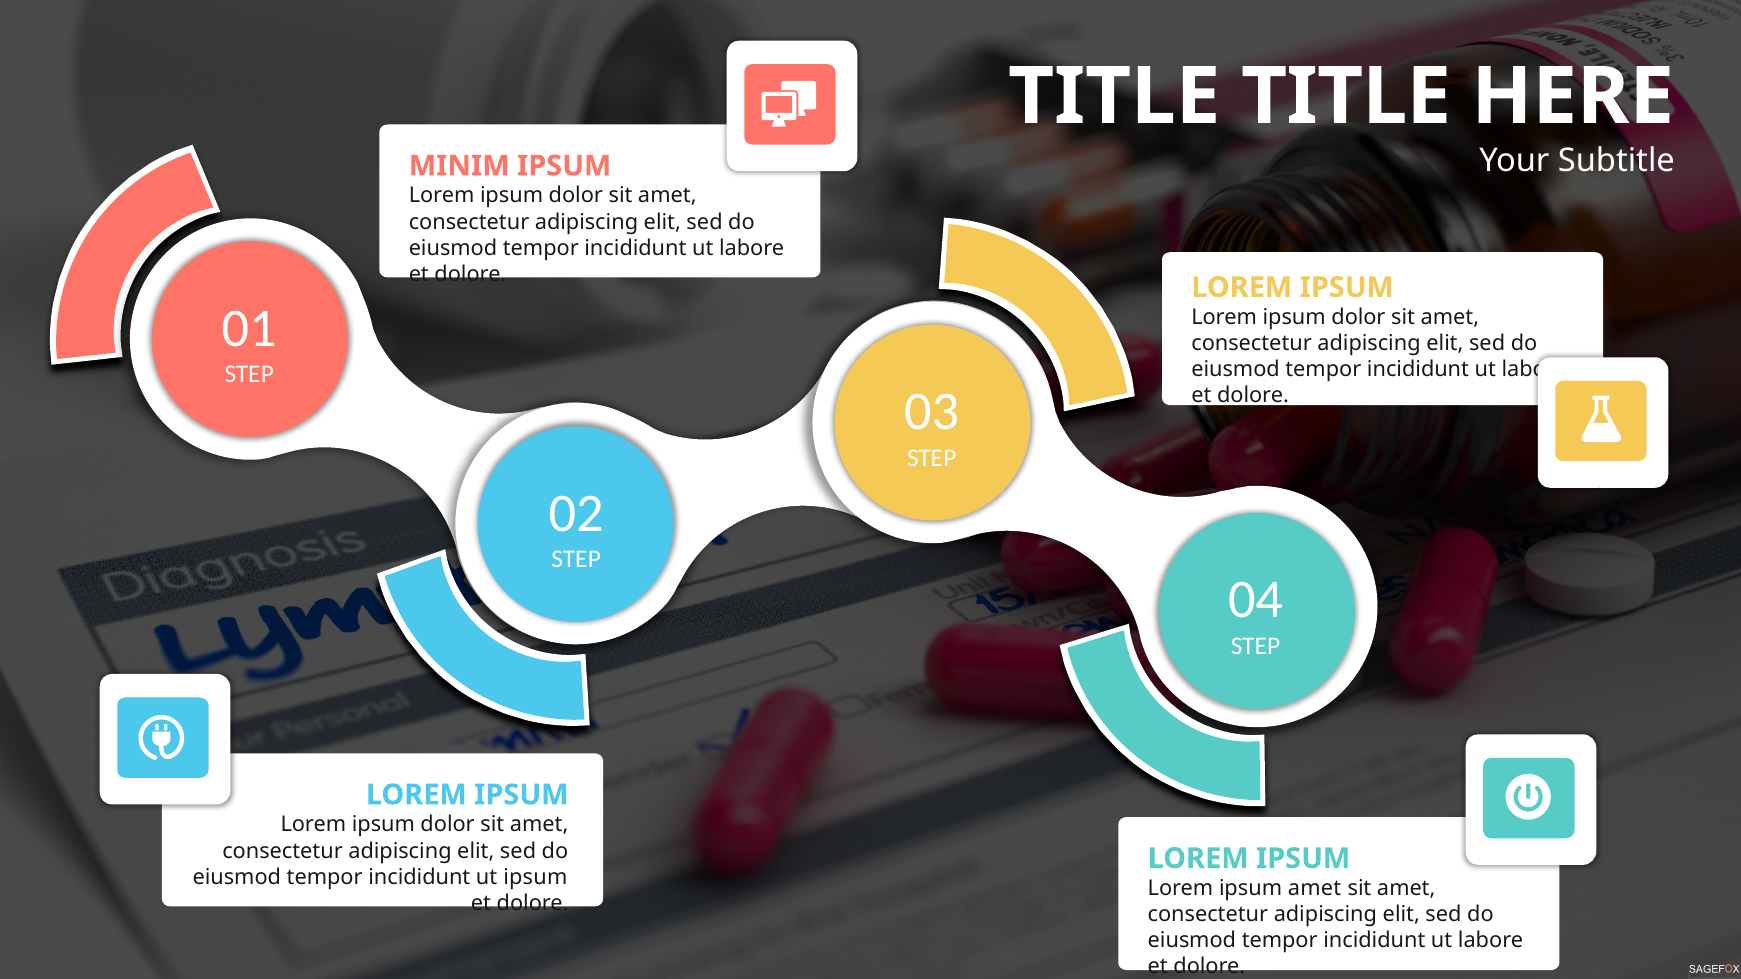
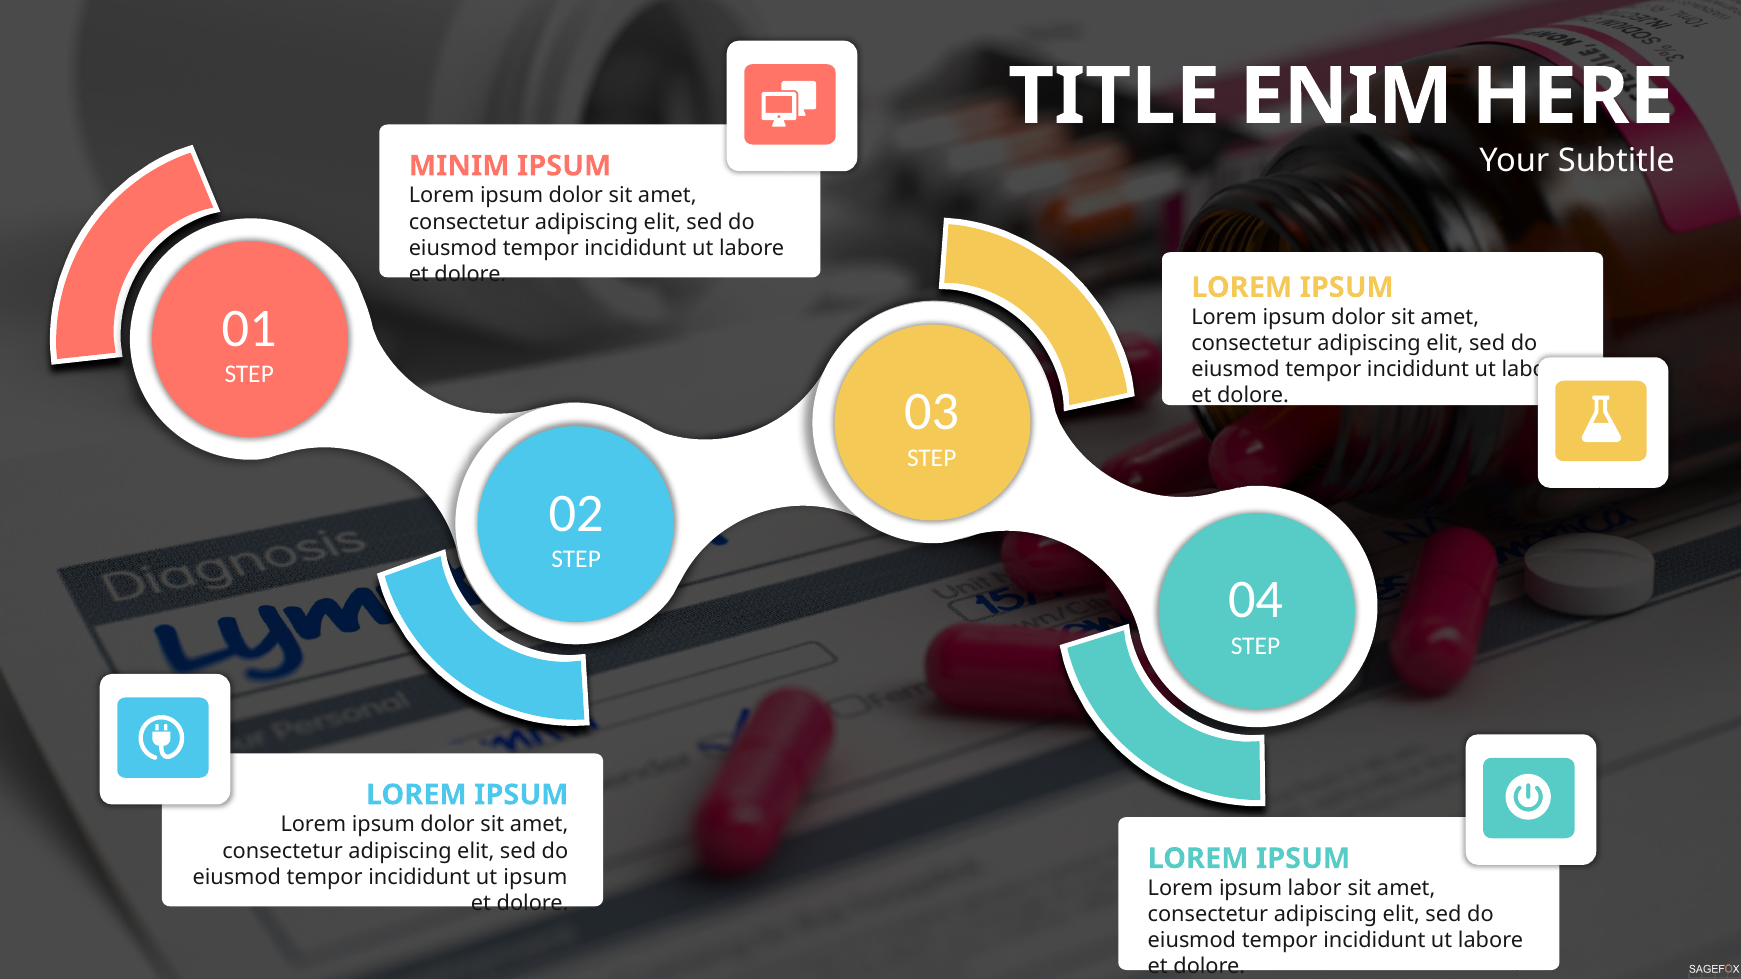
TITLE TITLE: TITLE -> ENIM (1346, 97)
ipsum amet: amet -> labor (1315, 889)
